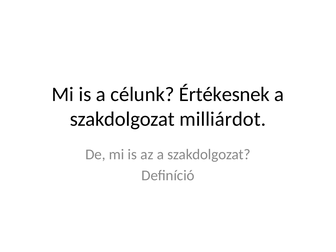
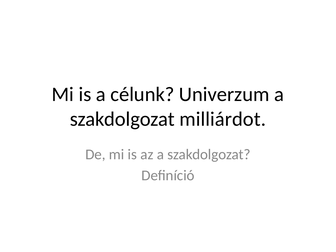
Értékesnek: Értékesnek -> Univerzum (224, 94)
